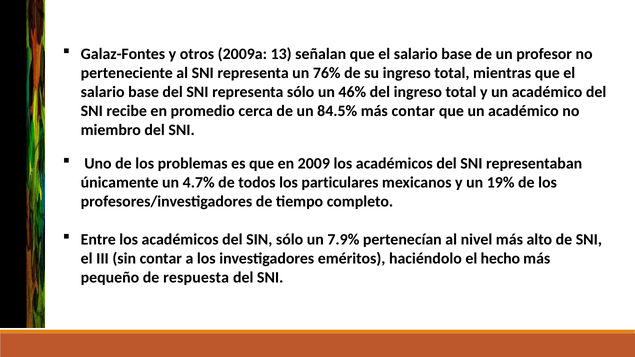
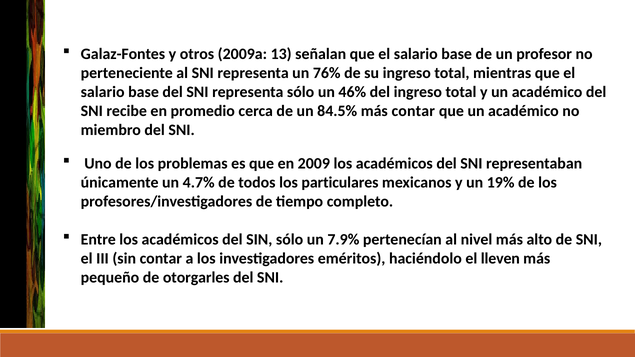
hecho: hecho -> lleven (500, 259)
respuesta: respuesta -> otorgarles (196, 278)
